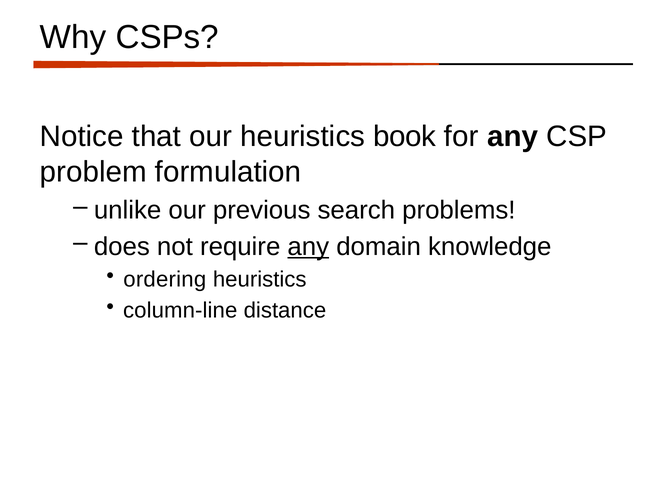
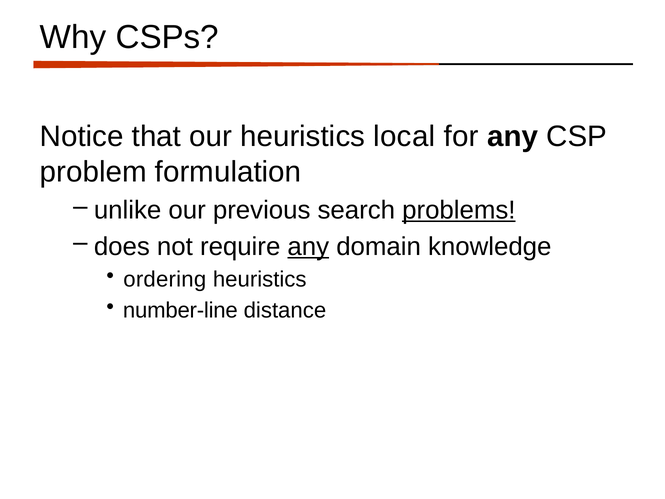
book: book -> local (404, 137)
problems underline: none -> present (459, 210)
column-line: column-line -> number-line (180, 310)
